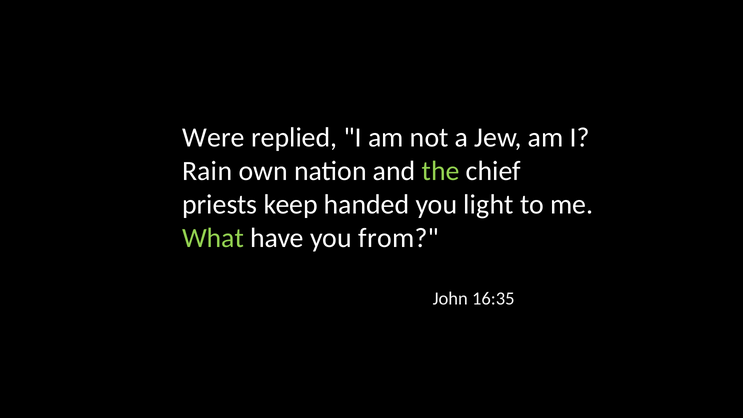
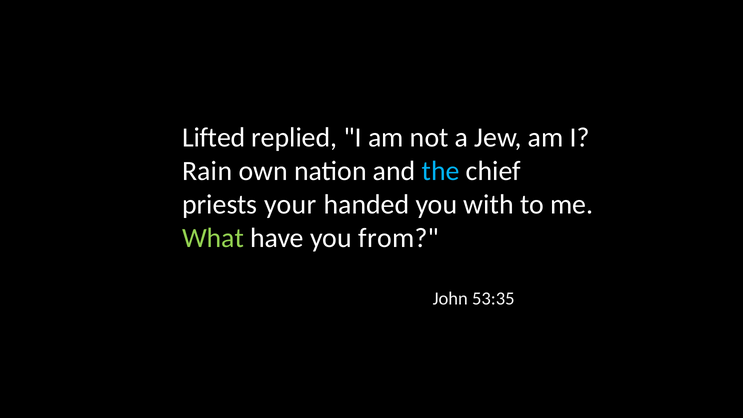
Were: Were -> Lifted (214, 138)
the colour: light green -> light blue (441, 171)
keep: keep -> your (290, 204)
light: light -> with (489, 204)
16:35: 16:35 -> 53:35 (493, 298)
